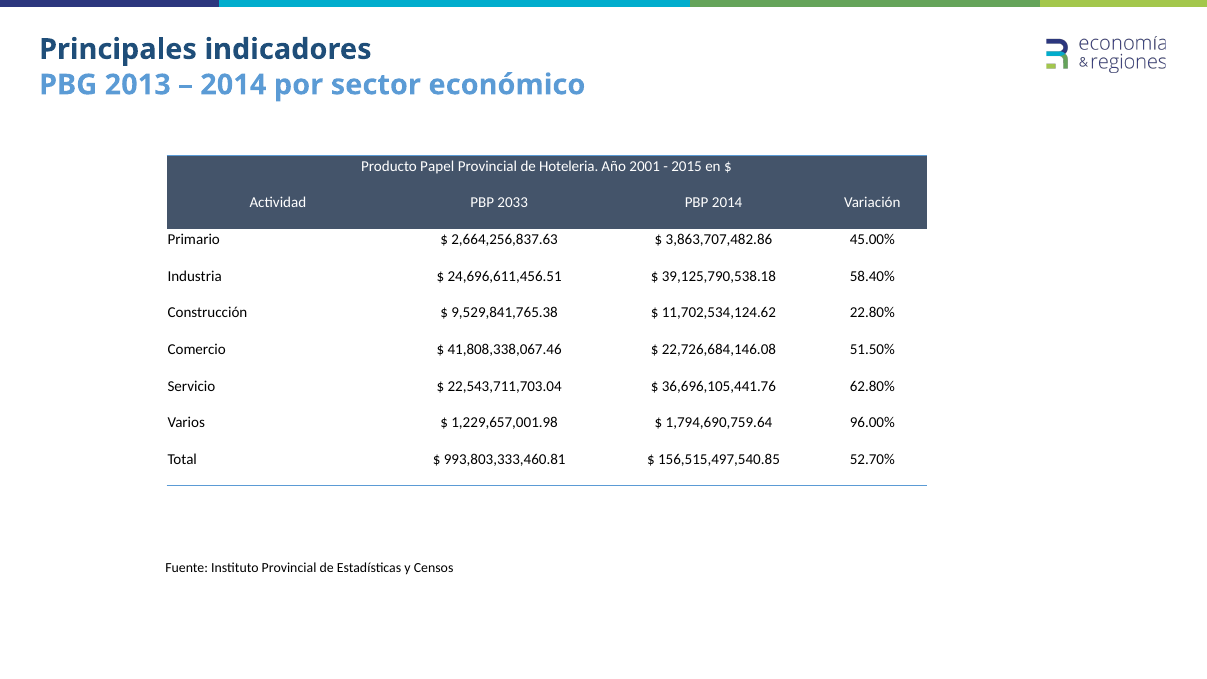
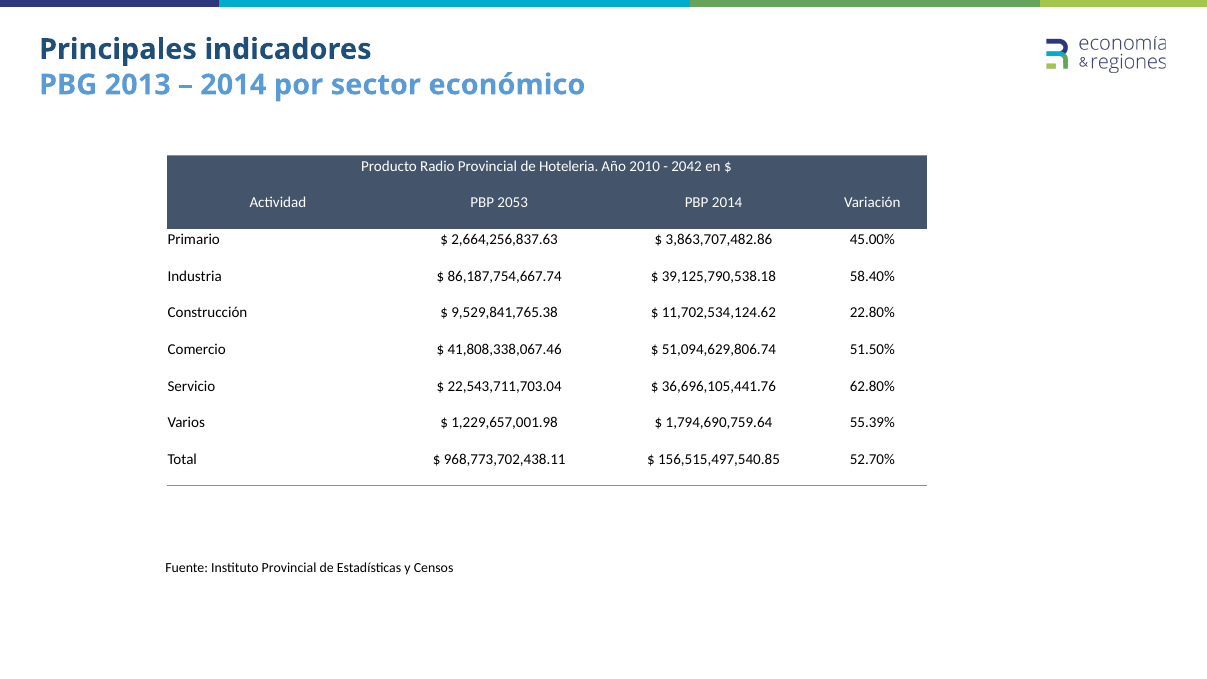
Papel: Papel -> Radio (437, 166)
2001: 2001 -> 2010 (645, 166)
2015: 2015 -> 2042 (687, 166)
2033: 2033 -> 2053 (513, 203)
24,696,611,456.51: 24,696,611,456.51 -> 86,187,754,667.74 (505, 276)
22,726,684,146.08: 22,726,684,146.08 -> 51,094,629,806.74 (719, 349)
96.00%: 96.00% -> 55.39% (872, 423)
993,803,333,460.81: 993,803,333,460.81 -> 968,773,702,438.11 (505, 459)
